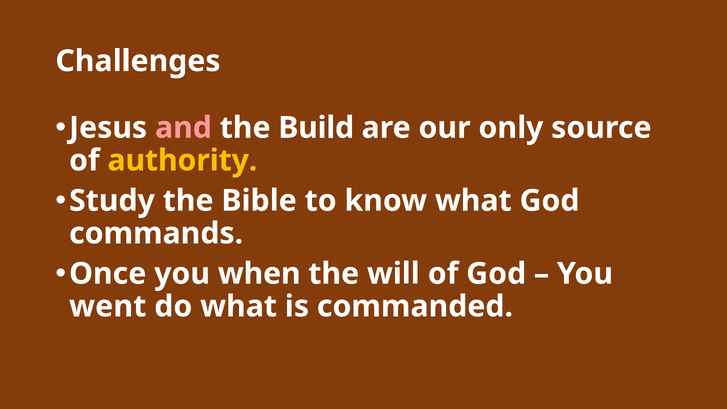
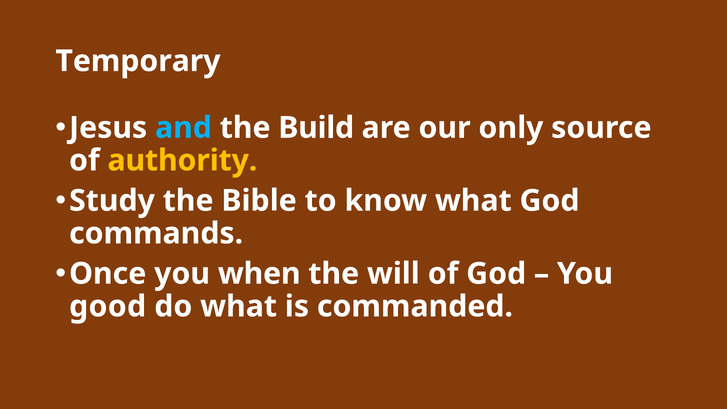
Challenges: Challenges -> Temporary (138, 61)
and colour: pink -> light blue (183, 128)
went: went -> good (108, 306)
